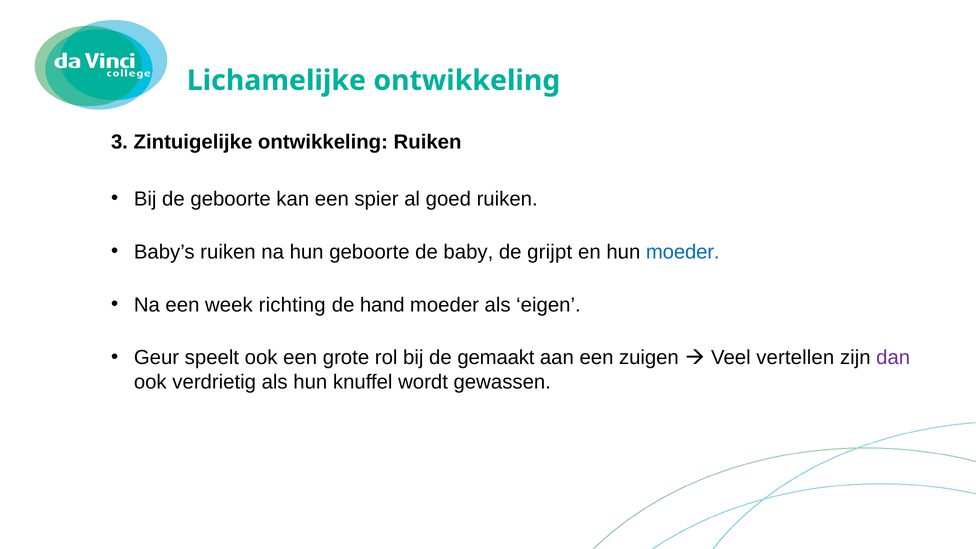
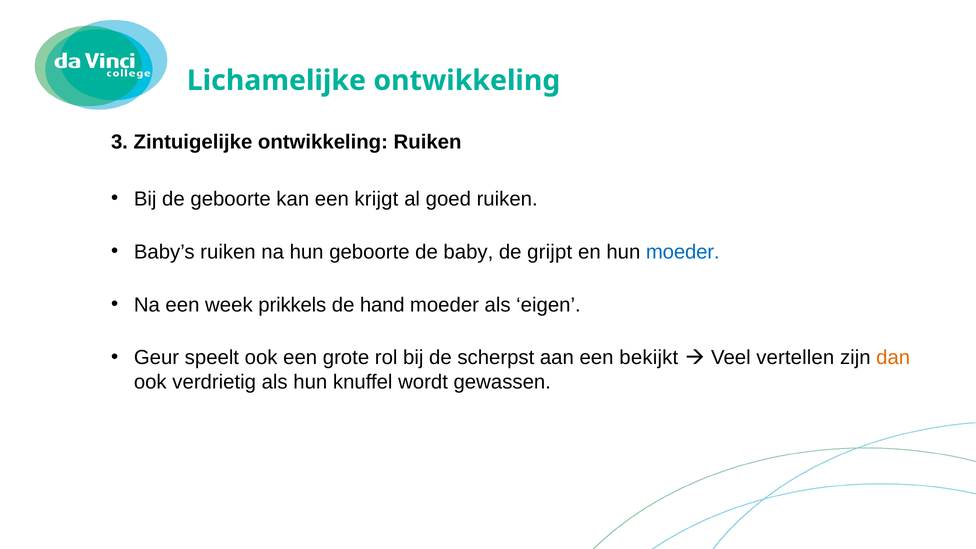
spier: spier -> krijgt (376, 199)
richting: richting -> prikkels (292, 305)
gemaakt: gemaakt -> scherpst (496, 358)
zuigen: zuigen -> bekijkt (649, 358)
dan colour: purple -> orange (893, 358)
